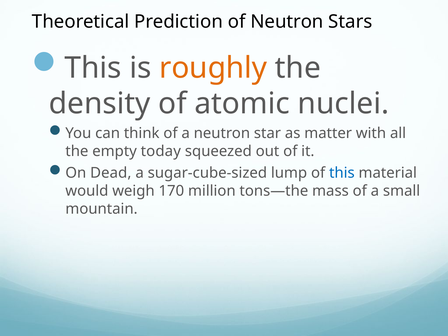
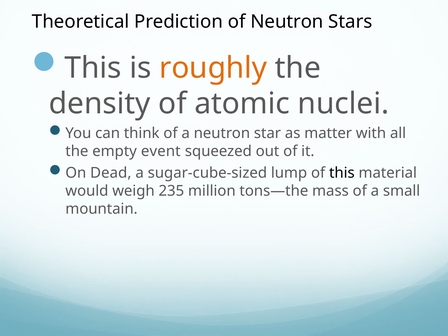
today: today -> event (161, 151)
this colour: blue -> black (342, 173)
170: 170 -> 235 (171, 191)
